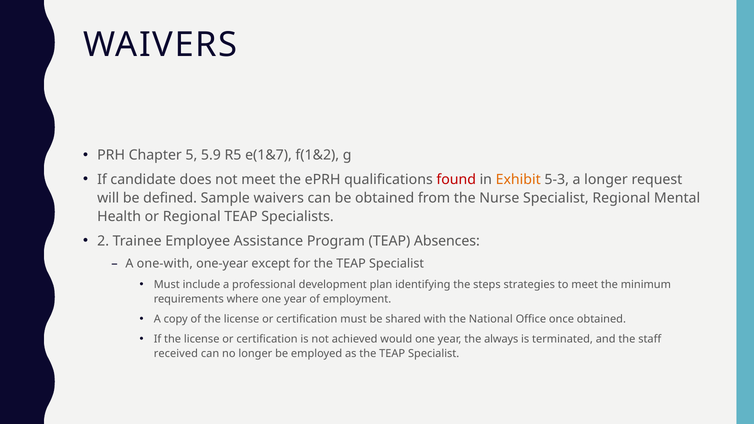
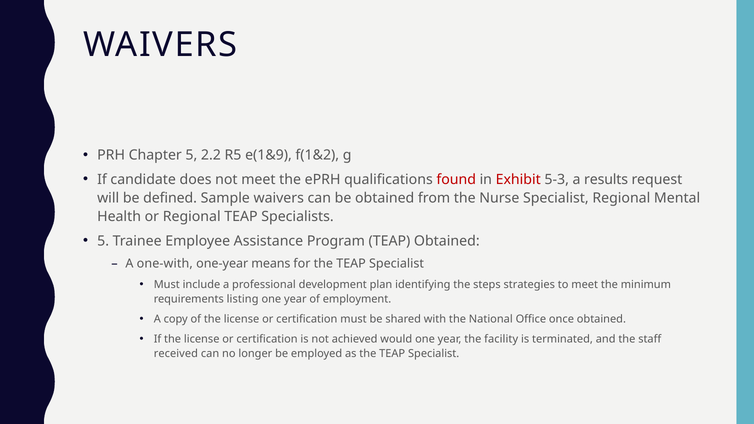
5.9: 5.9 -> 2.2 (211, 155)
e(1&7: e(1&7 -> e(1&9 (268, 155)
Exhibit colour: orange -> red (518, 180)
a longer: longer -> results (606, 180)
2: 2 -> 5 (103, 241)
TEAP Absences: Absences -> Obtained (447, 241)
except: except -> means (271, 264)
where: where -> listing (243, 299)
always: always -> facility (501, 339)
